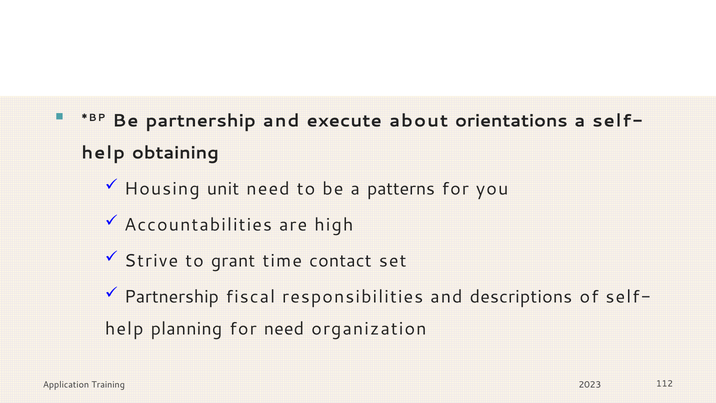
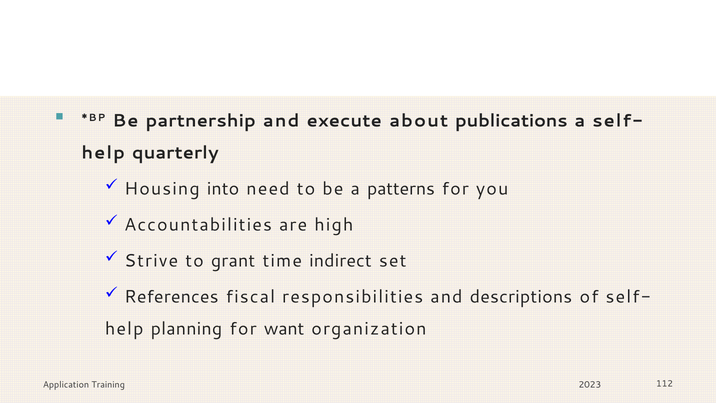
orientations: orientations -> publications (511, 121)
obtaining: obtaining -> quarterly (175, 153)
unit: unit -> into (223, 189)
contact: contact -> indirect (340, 261)
Partnership: Partnership -> References (171, 296)
for need: need -> want (284, 329)
